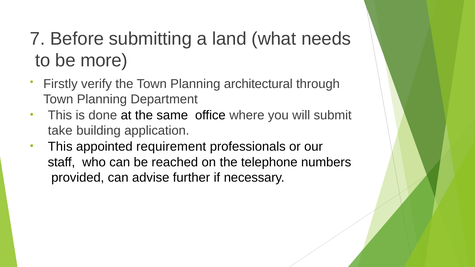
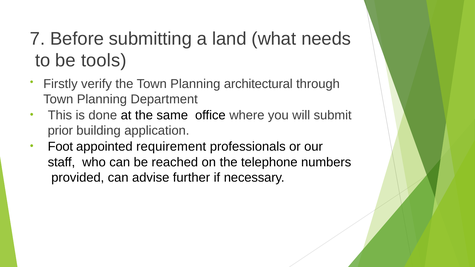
more: more -> tools (104, 61)
take: take -> prior (60, 131)
This: This -> Foot (60, 147)
